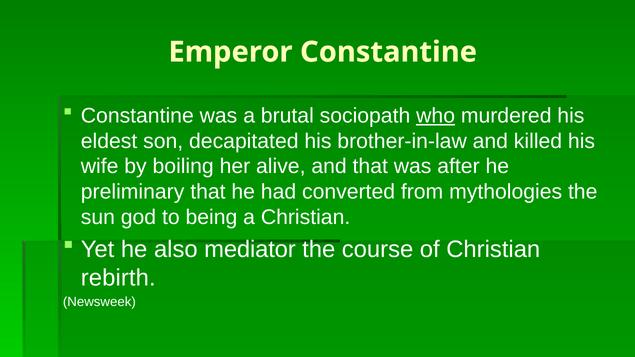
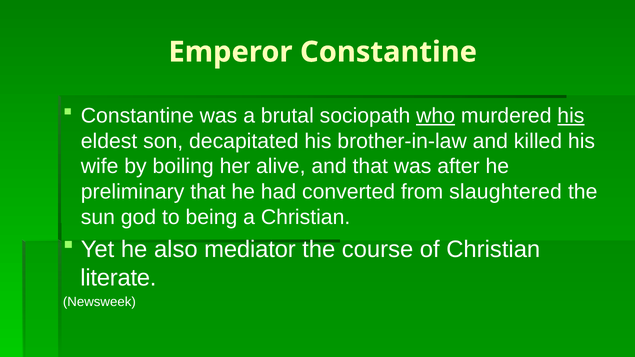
his underline: none -> present (571, 116)
mythologies: mythologies -> slaughtered (506, 192)
rebirth: rebirth -> literate (118, 278)
